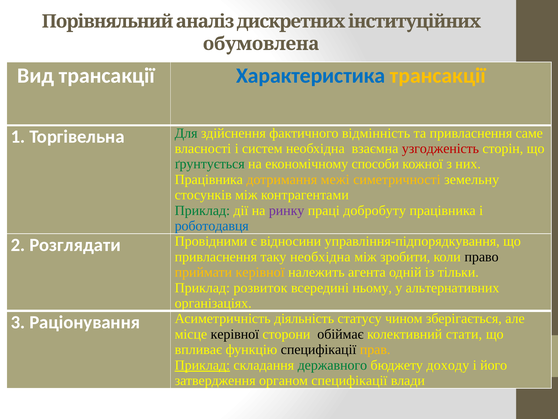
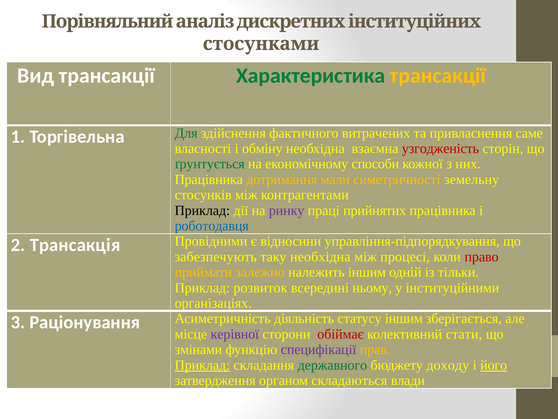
обумовлена: обумовлена -> стосунками (261, 44)
Характеристика colour: blue -> green (311, 76)
відмінність: відмінність -> витрачених (376, 133)
систем: систем -> обміну (262, 148)
межі: межі -> мали (335, 179)
Приклад colour: green -> black (202, 210)
добробуту: добробуту -> прийнятих (375, 210)
Розглядати: Розглядати -> Трансакція (75, 245)
привласнення: привласнення -> забезпечують (216, 257)
зробити: зробити -> процесі (405, 257)
право colour: black -> red (482, 257)
приймати керівної: керівної -> залежно (260, 272)
належить агента: агента -> іншим (367, 272)
альтернативних: альтернативних -> інституційними (453, 287)
статусу чином: чином -> іншим (404, 318)
керівної colour: black -> purple (235, 334)
обіймає colour: black -> red (340, 334)
впливає: впливає -> змінами (198, 349)
специфікації colour: black -> purple (319, 349)
його underline: none -> present (494, 365)
органом специфікації: специфікації -> складаються (349, 380)
